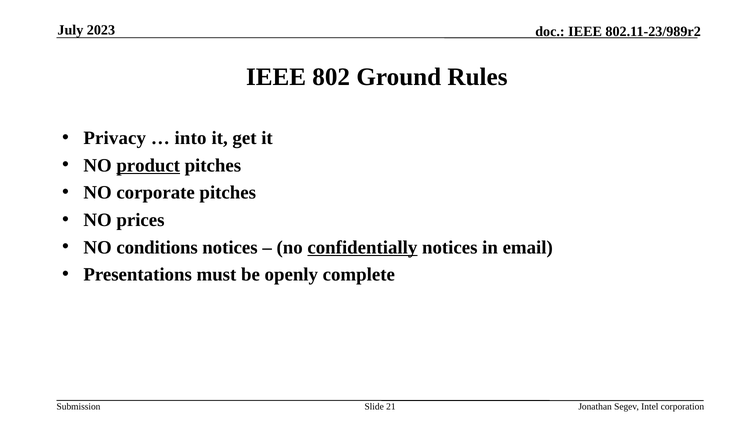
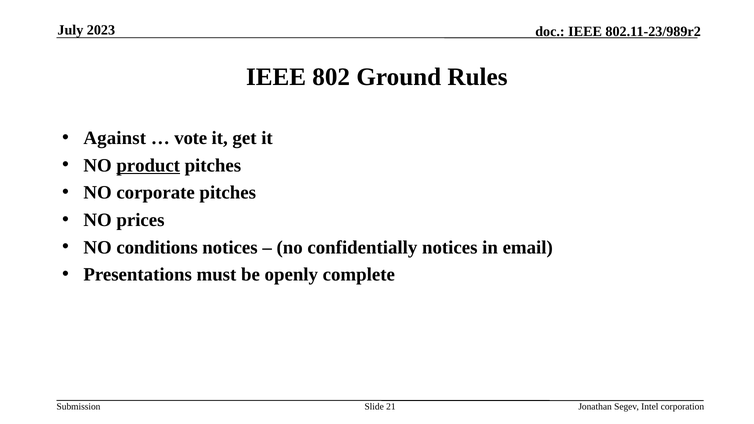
Privacy: Privacy -> Against (115, 138)
into: into -> vote (191, 138)
confidentially underline: present -> none (362, 247)
